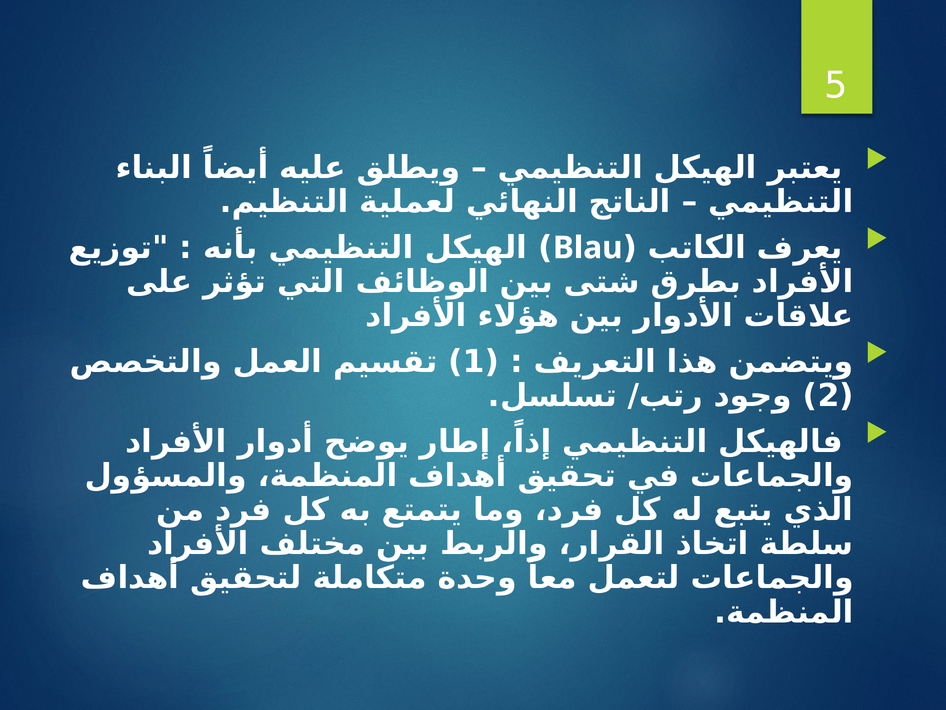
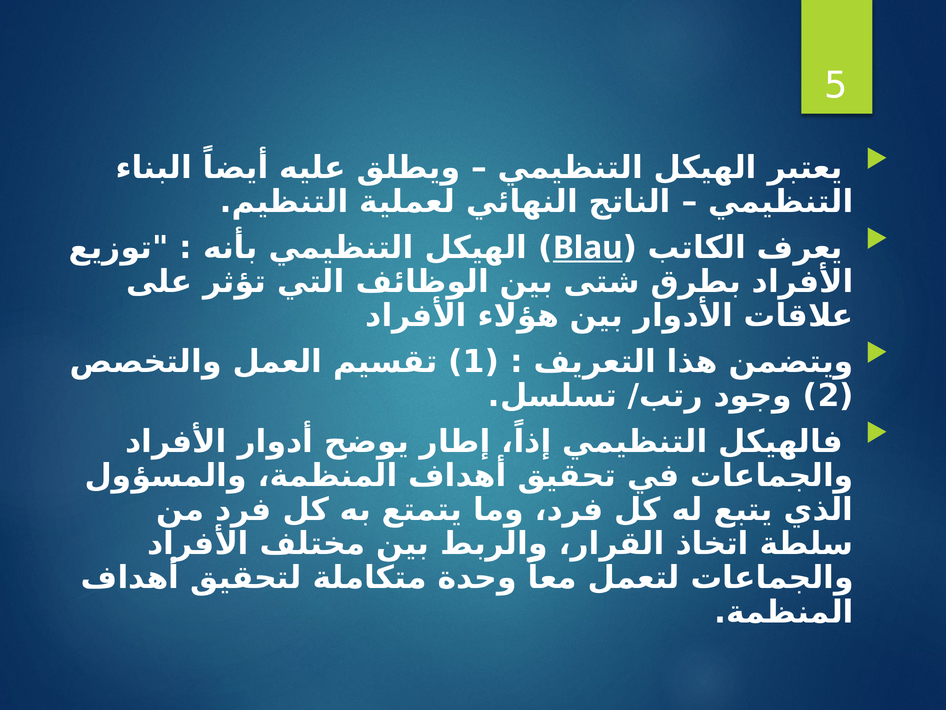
Blau underline: none -> present (588, 248)
